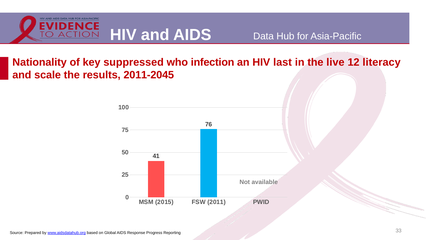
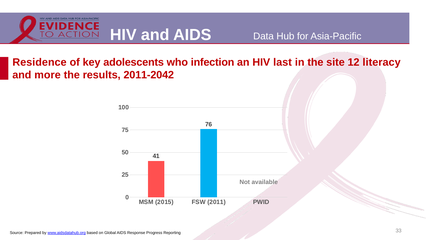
Nationality: Nationality -> Residence (40, 62)
suppressed: suppressed -> adolescents (134, 62)
live: live -> site (336, 62)
scale: scale -> more (48, 75)
2011-2045: 2011-2045 -> 2011-2042 (149, 75)
